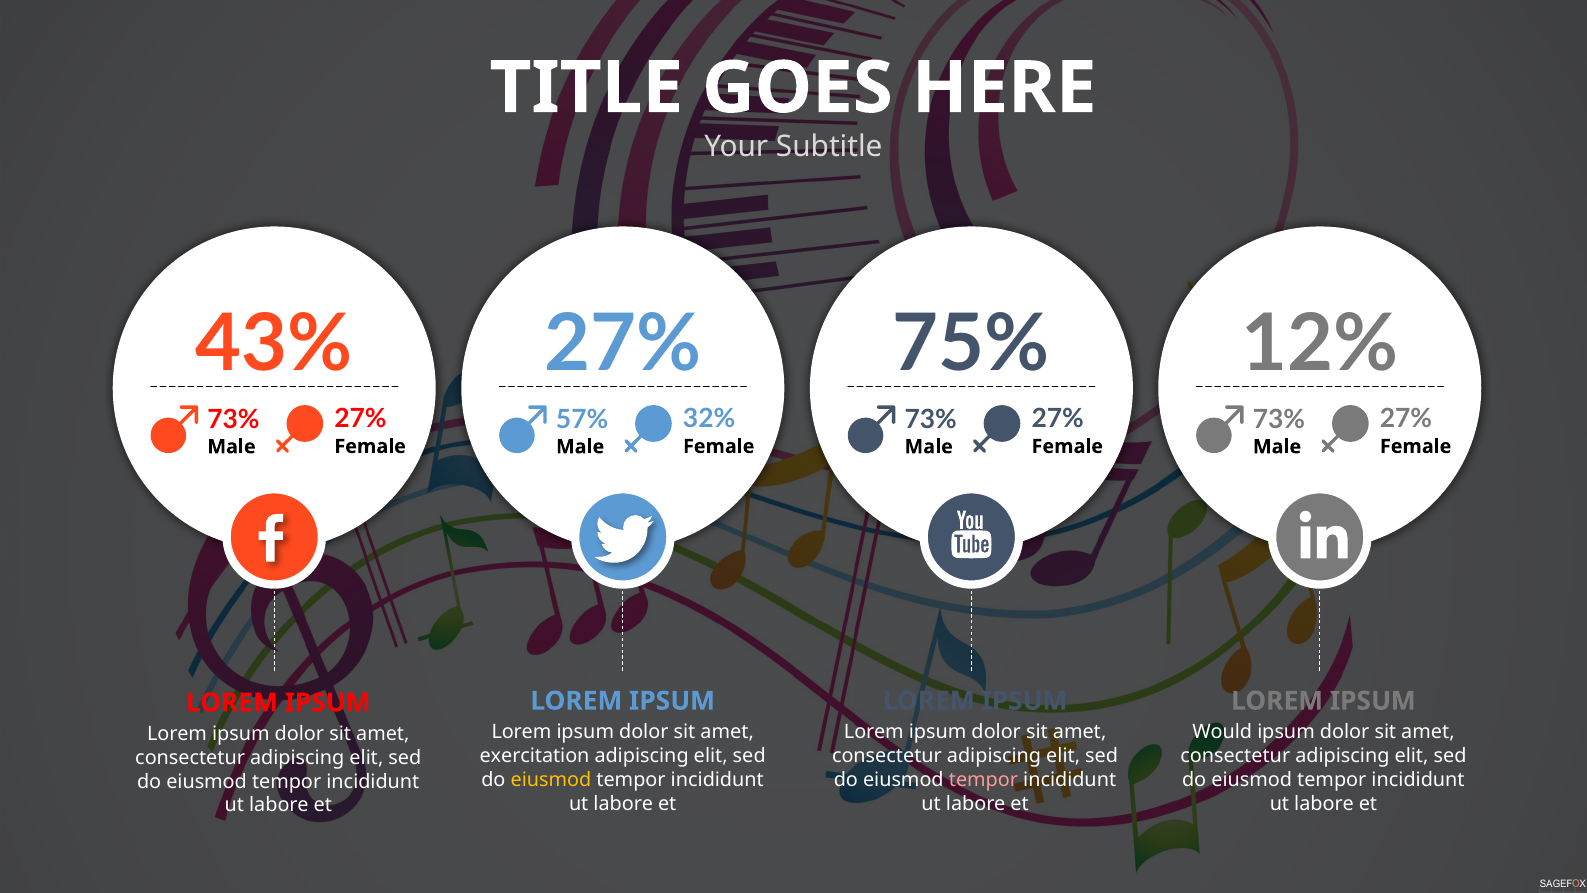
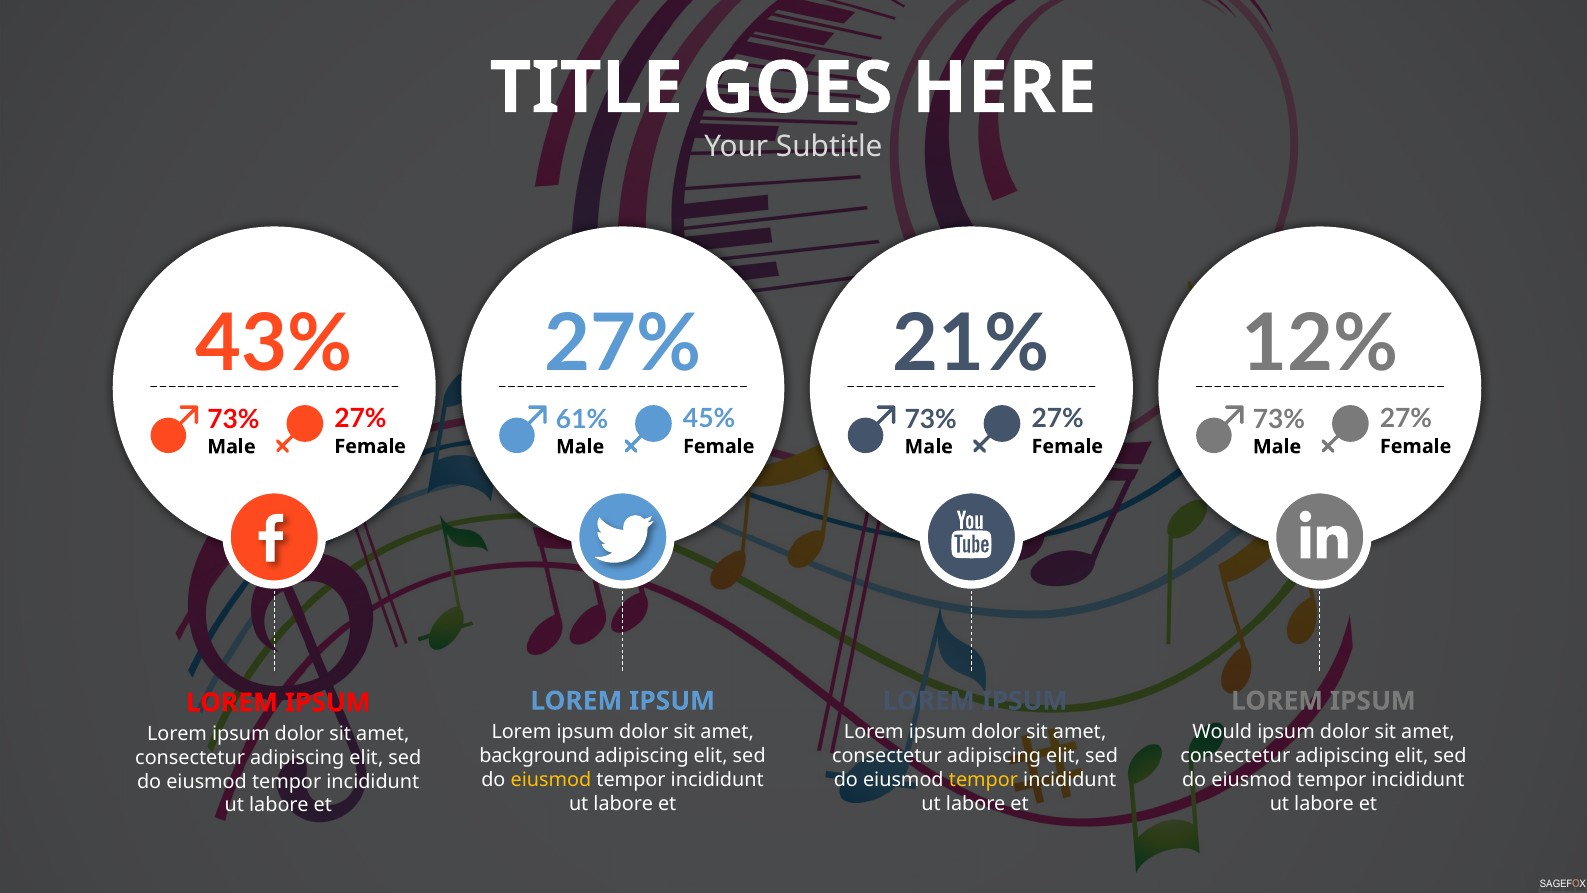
75%: 75% -> 21% (971, 344)
32%: 32% -> 45% (709, 419)
57%: 57% -> 61% (582, 419)
exercitation: exercitation -> background (535, 756)
tempor colour: pink -> yellow (983, 780)
